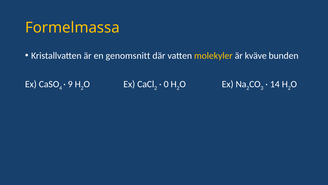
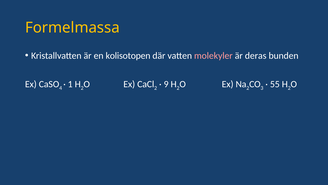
genomsnitt: genomsnitt -> kolisotopen (128, 55)
molekyler colour: yellow -> pink (213, 55)
kväve: kväve -> deras (256, 55)
9: 9 -> 1 (70, 84)
0: 0 -> 9 (166, 84)
14: 14 -> 55 (275, 84)
